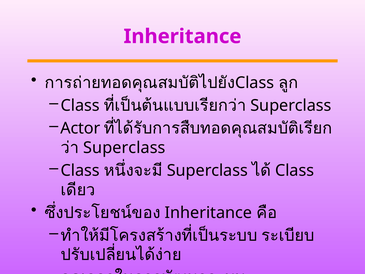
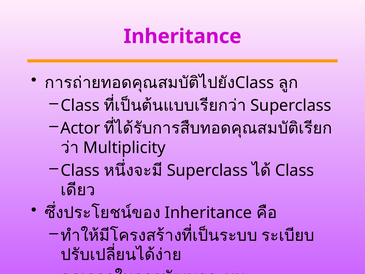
Superclass: Superclass -> Multiplicity (124, 148)
